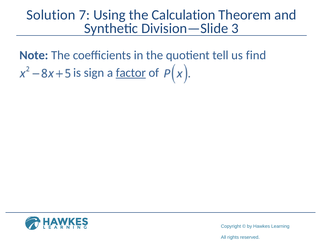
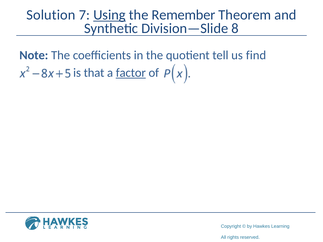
Using underline: none -> present (109, 15)
Calculation: Calculation -> Remember (184, 15)
3: 3 -> 8 (235, 28)
sign: sign -> that (94, 73)
